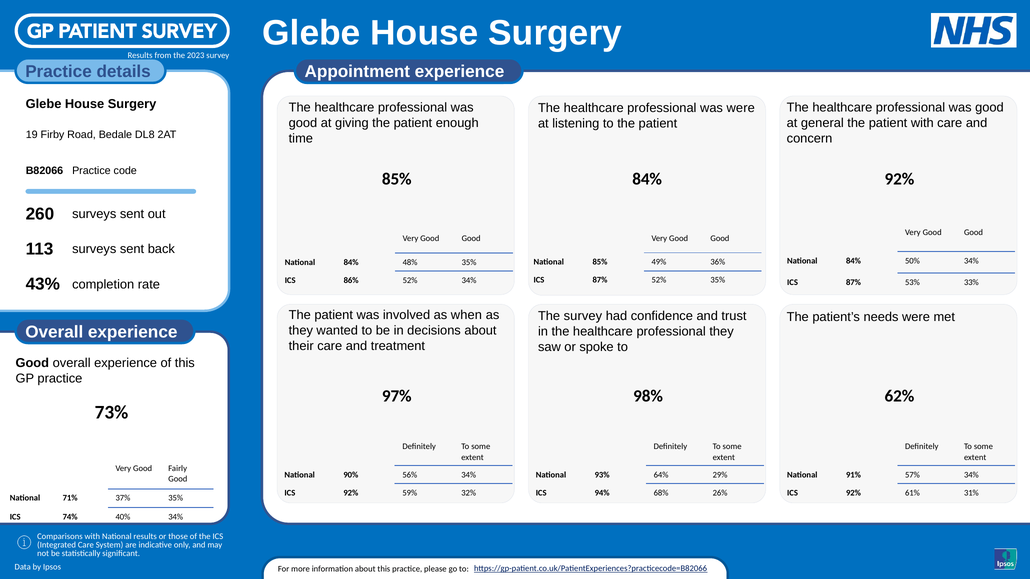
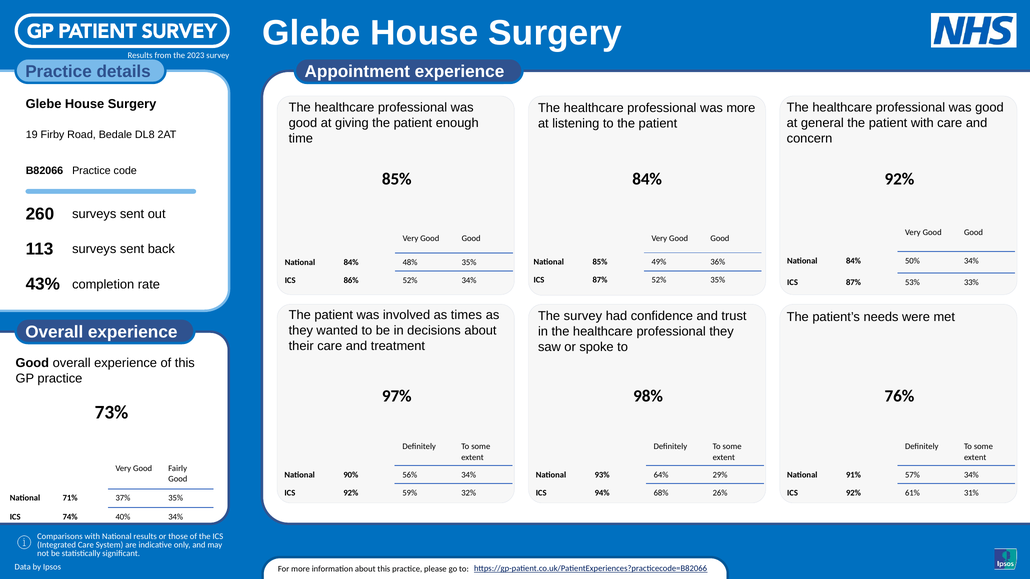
was were: were -> more (741, 108)
when: when -> times (466, 315)
62%: 62% -> 76% (899, 397)
